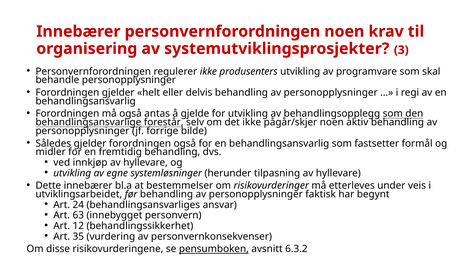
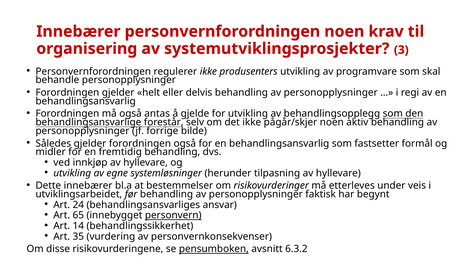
63: 63 -> 65 (78, 215)
personvern underline: none -> present (173, 215)
12: 12 -> 14 (78, 226)
